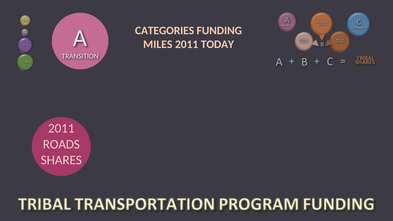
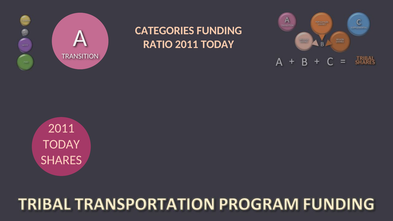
MILES: MILES -> RATIO (158, 44)
ROADS: ROADS -> TODAY (61, 144)
